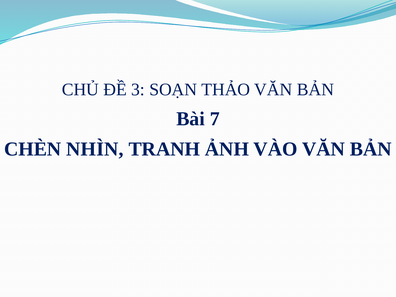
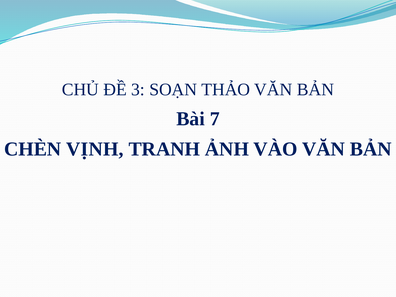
NHÌN: NHÌN -> VỊNH (95, 149)
